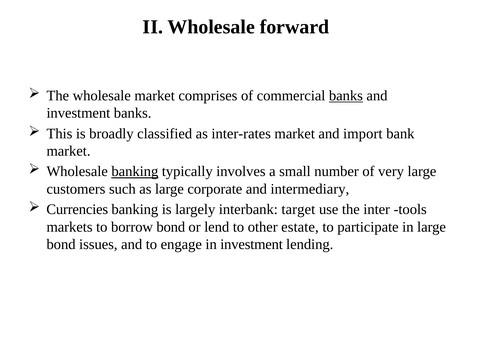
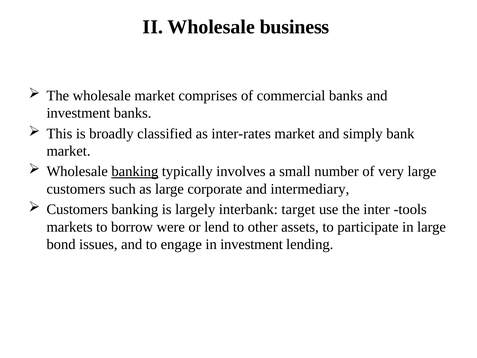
forward: forward -> business (295, 27)
banks underline: present -> none (346, 96)
import: import -> simply (363, 134)
Currencies: Currencies -> Customers (77, 209)
borrow bond: bond -> were (171, 227)
estate: estate -> assets (300, 227)
